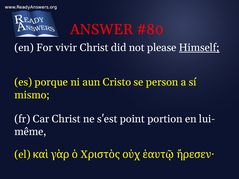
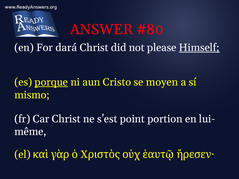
vivir: vivir -> dará (66, 48)
porque underline: none -> present (51, 82)
person: person -> moyen (162, 82)
